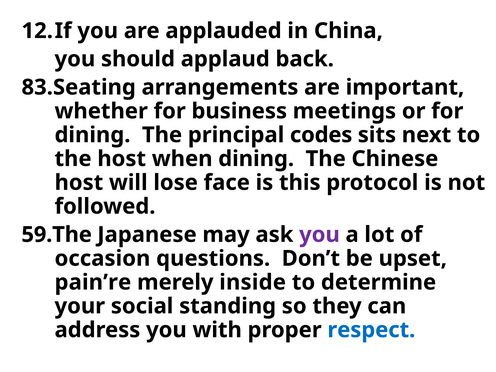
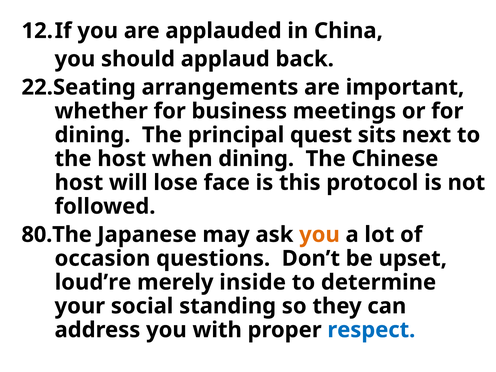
83.Seating: 83.Seating -> 22.Seating (79, 87)
codes: codes -> quest (321, 135)
59.The: 59.The -> 80.The (57, 235)
you colour: purple -> orange (319, 235)
pain’re: pain’re -> loud’re (93, 282)
